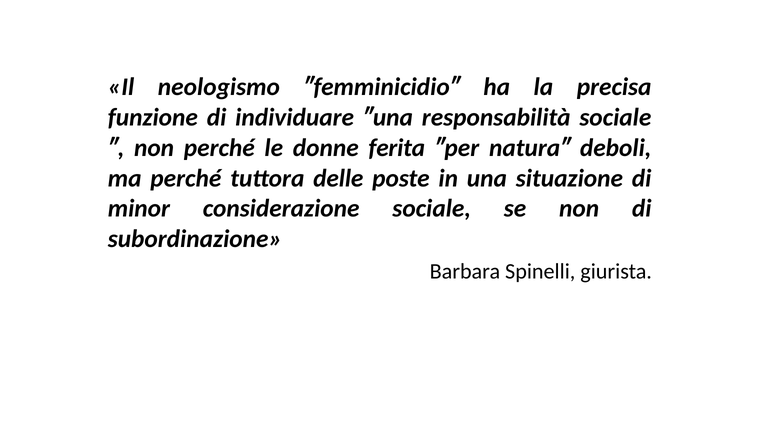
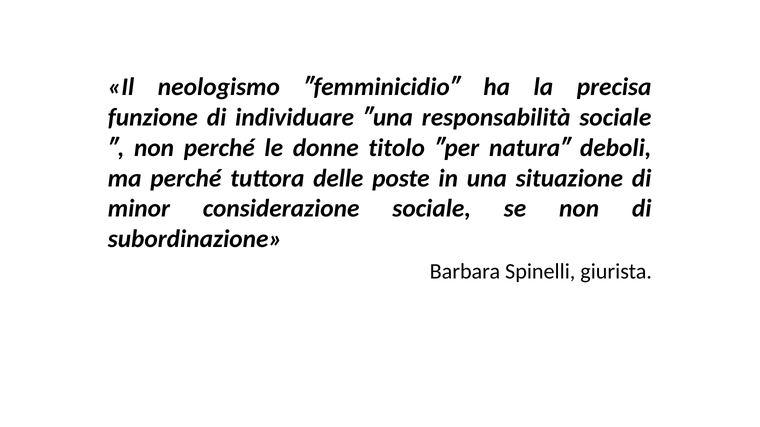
ferita: ferita -> titolo (397, 148)
